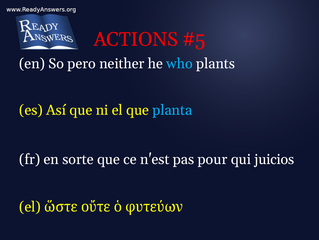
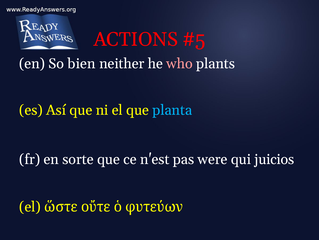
pero: pero -> bien (82, 64)
who colour: light blue -> pink (180, 64)
pour: pour -> were (213, 159)
